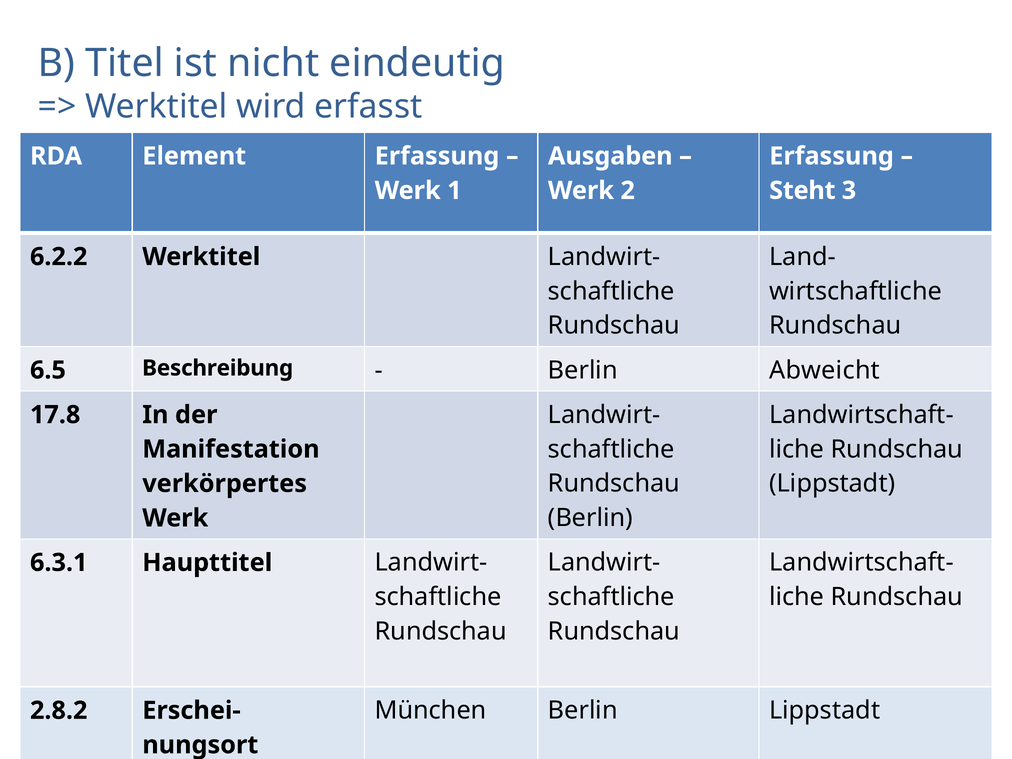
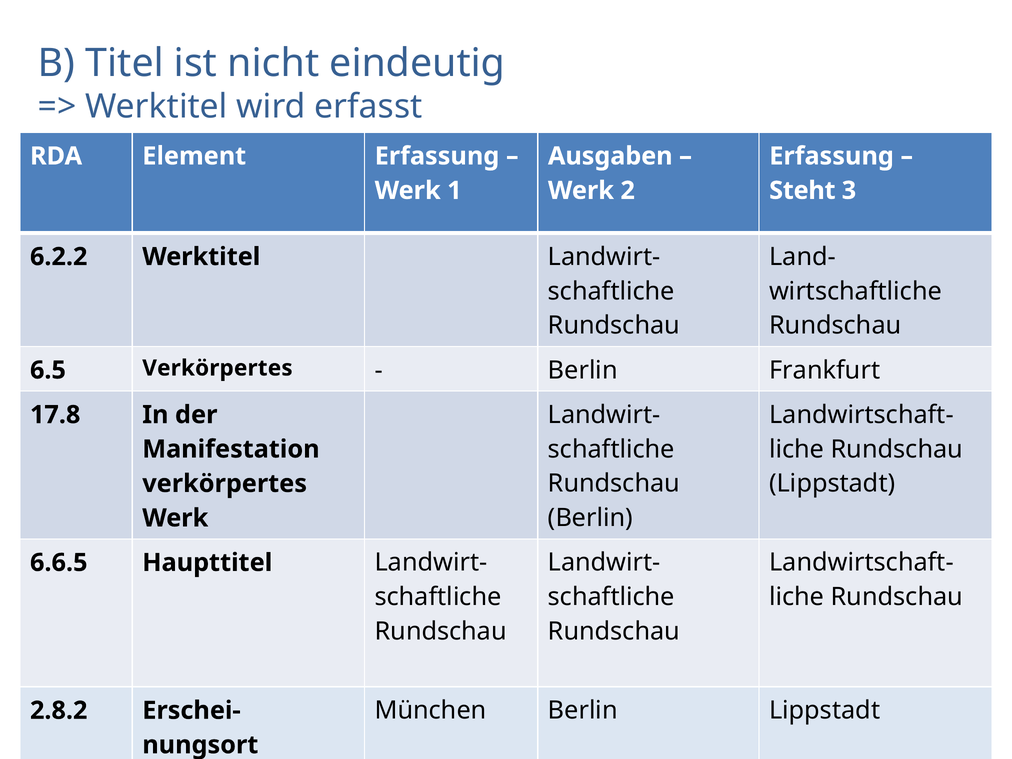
6.5 Beschreibung: Beschreibung -> Verkörpertes (217, 368)
Abweicht: Abweicht -> Frankfurt (825, 370)
6.3.1: 6.3.1 -> 6.6.5 (59, 563)
